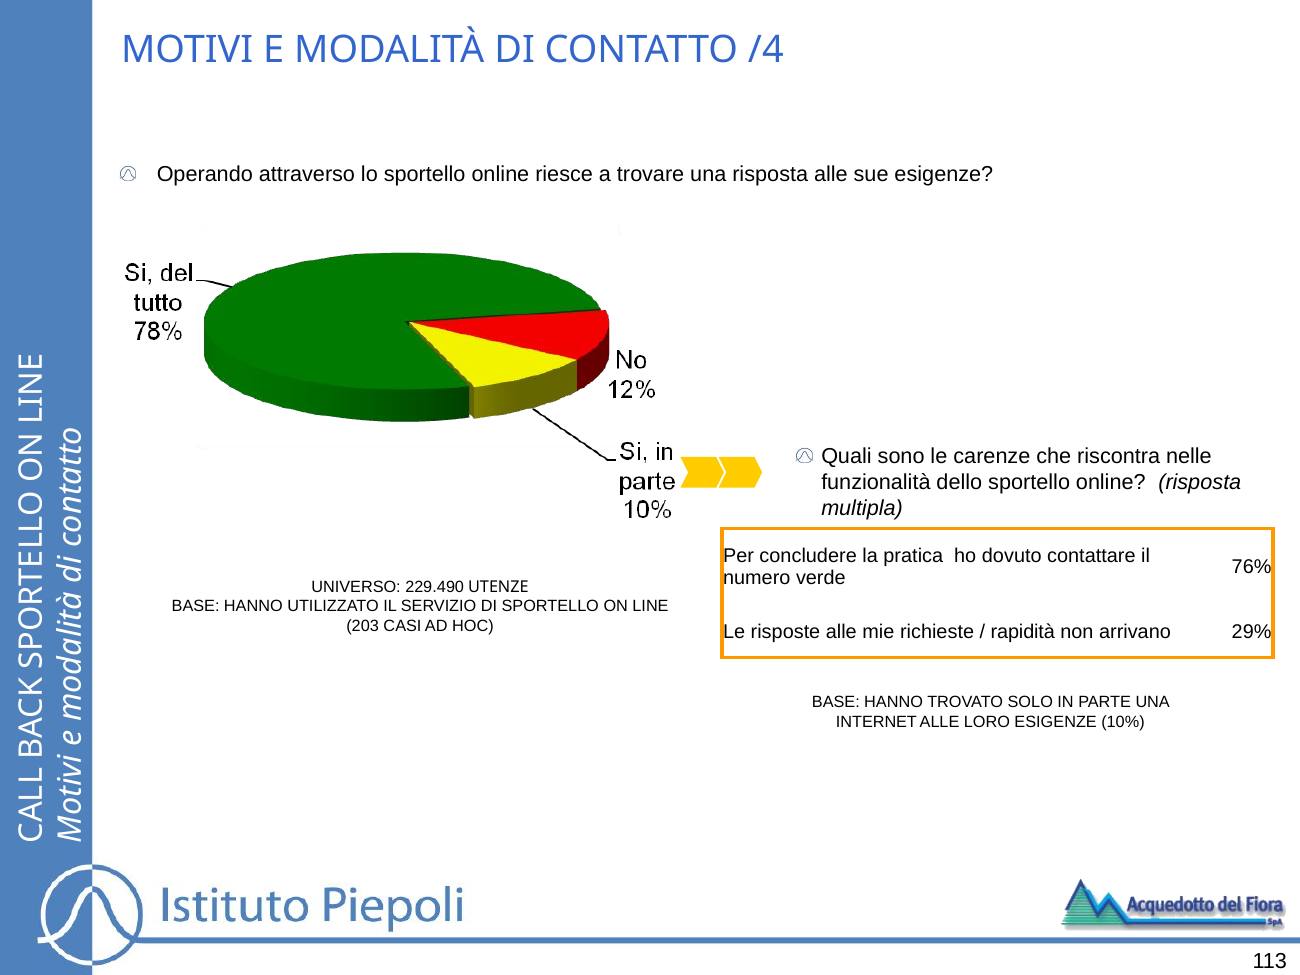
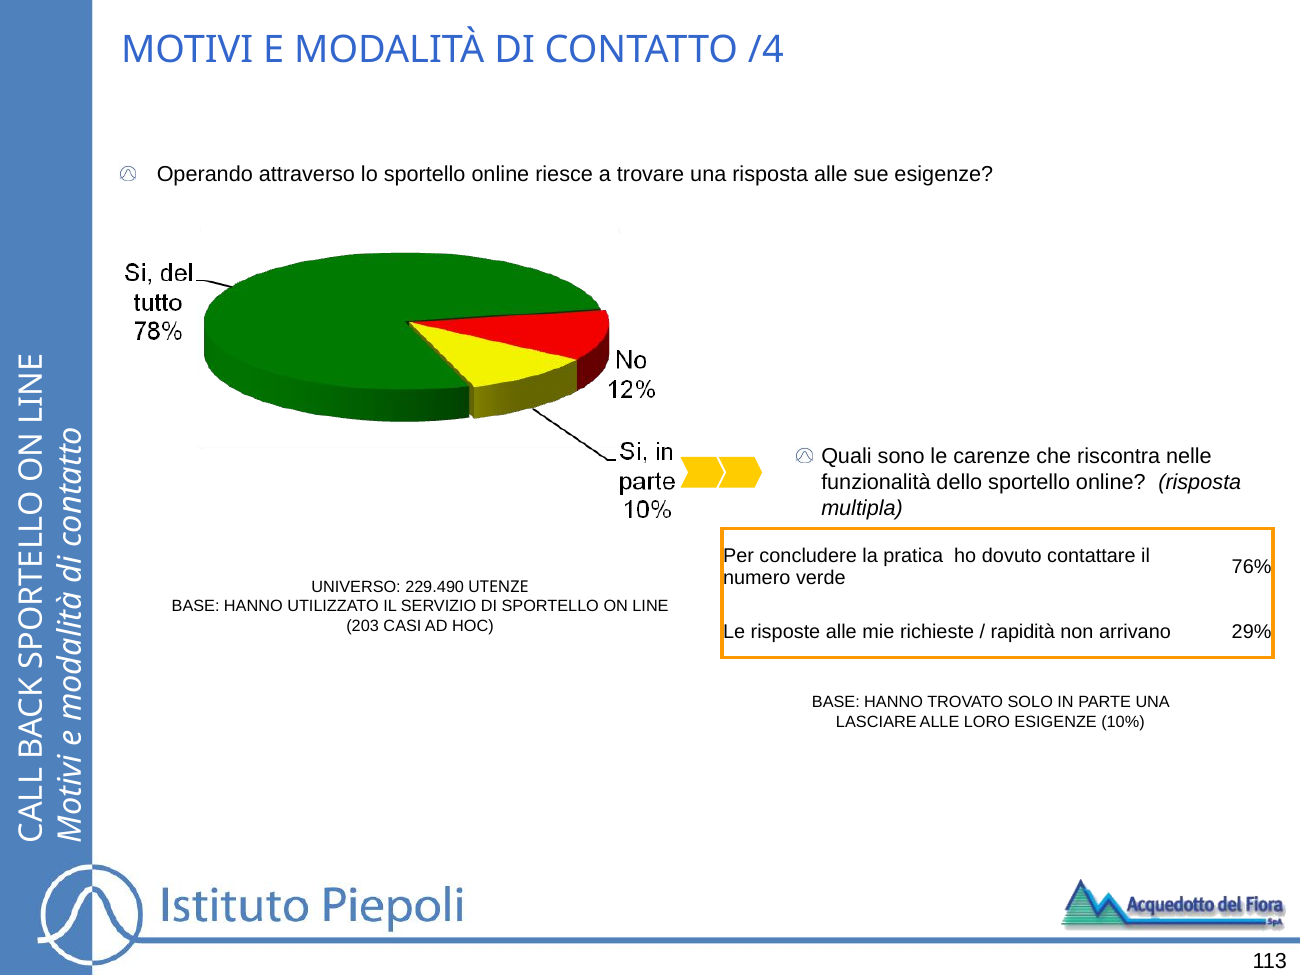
INTERNET: INTERNET -> LASCIARE (876, 722)
